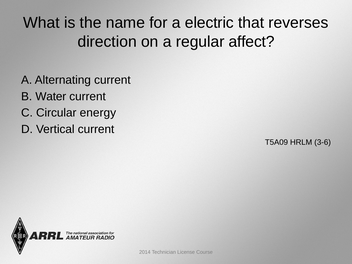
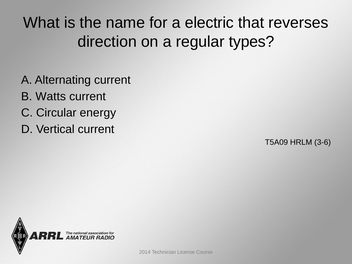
affect: affect -> types (252, 42)
Water: Water -> Watts (51, 96)
